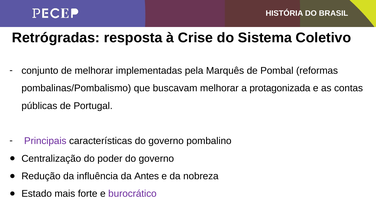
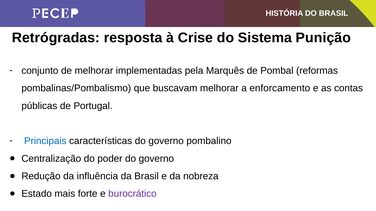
Coletivo: Coletivo -> Punição (323, 38)
protagonizada: protagonizada -> enforcamento (280, 88)
Principais colour: purple -> blue (45, 141)
da Antes: Antes -> Brasil (147, 177)
